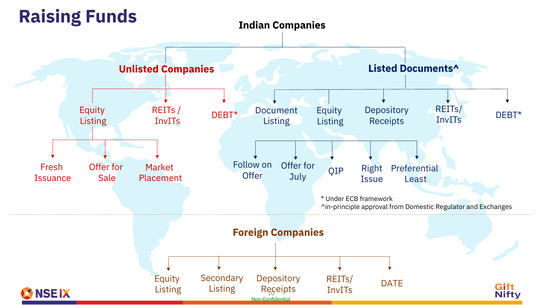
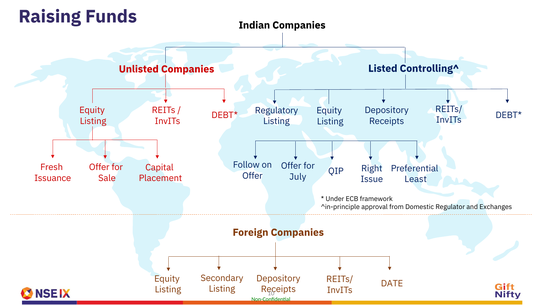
Documents^: Documents^ -> Controlling^ (429, 68)
Document: Document -> Regulatory (276, 110)
Market: Market -> Capital (159, 167)
